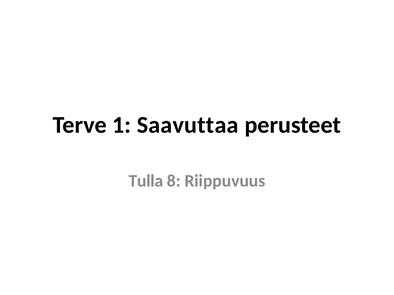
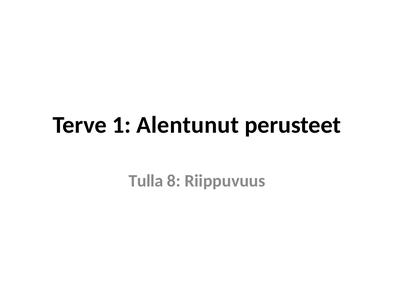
Saavuttaa: Saavuttaa -> Alentunut (188, 125)
